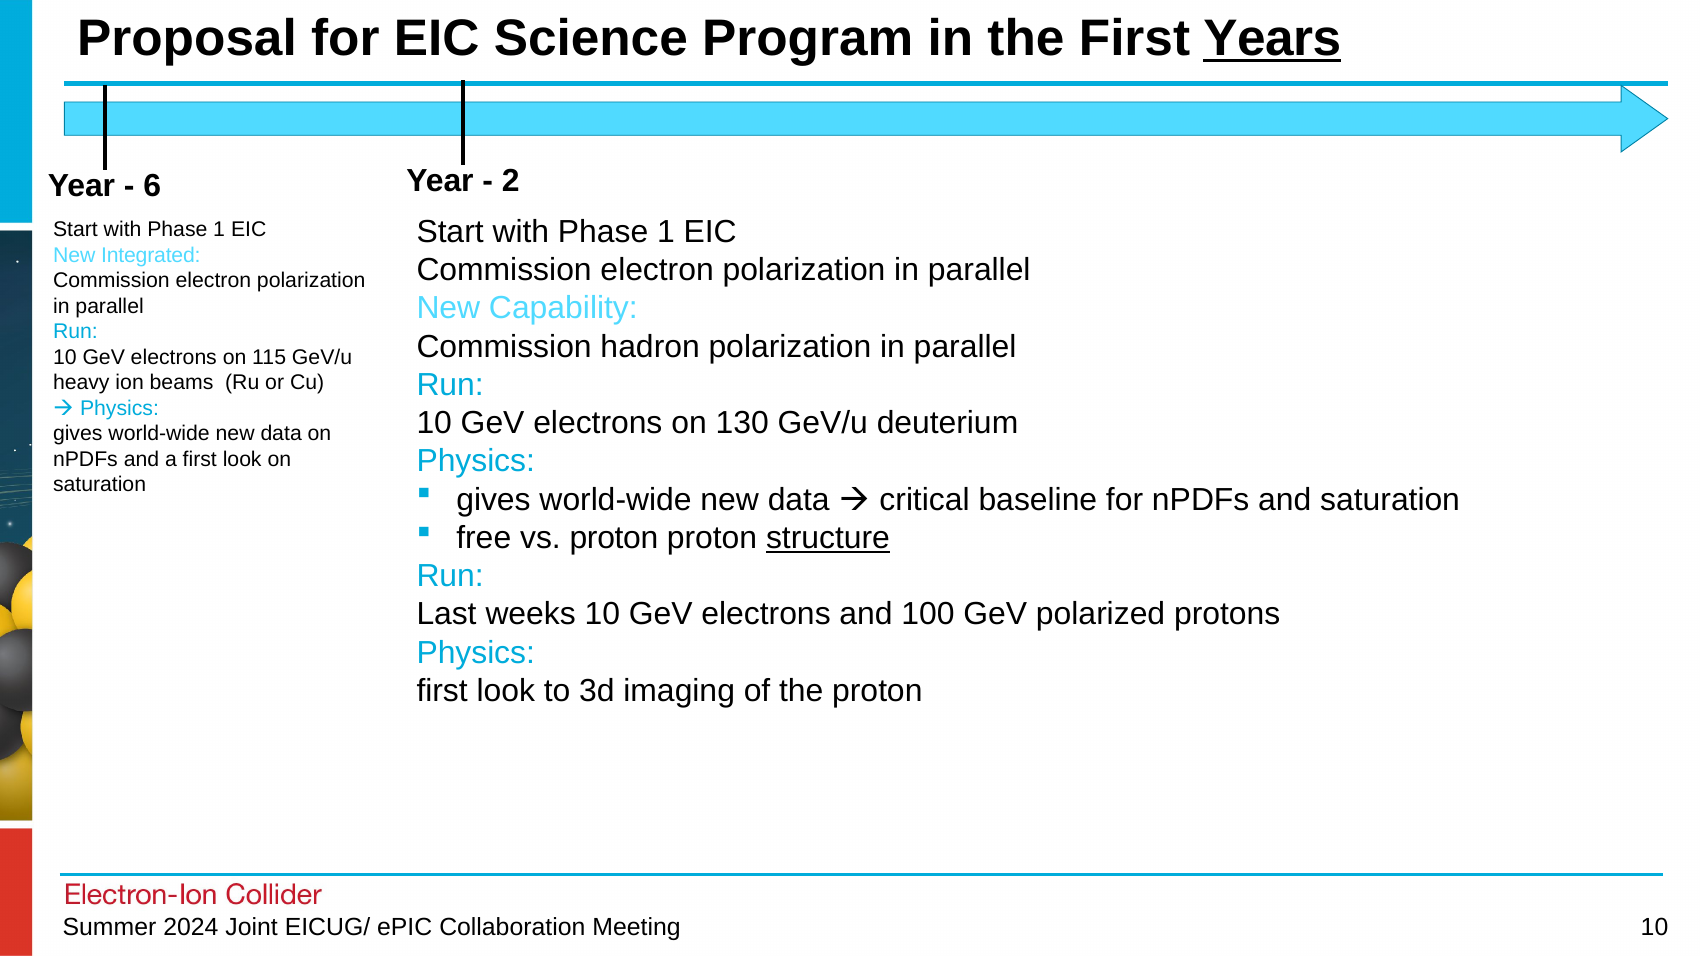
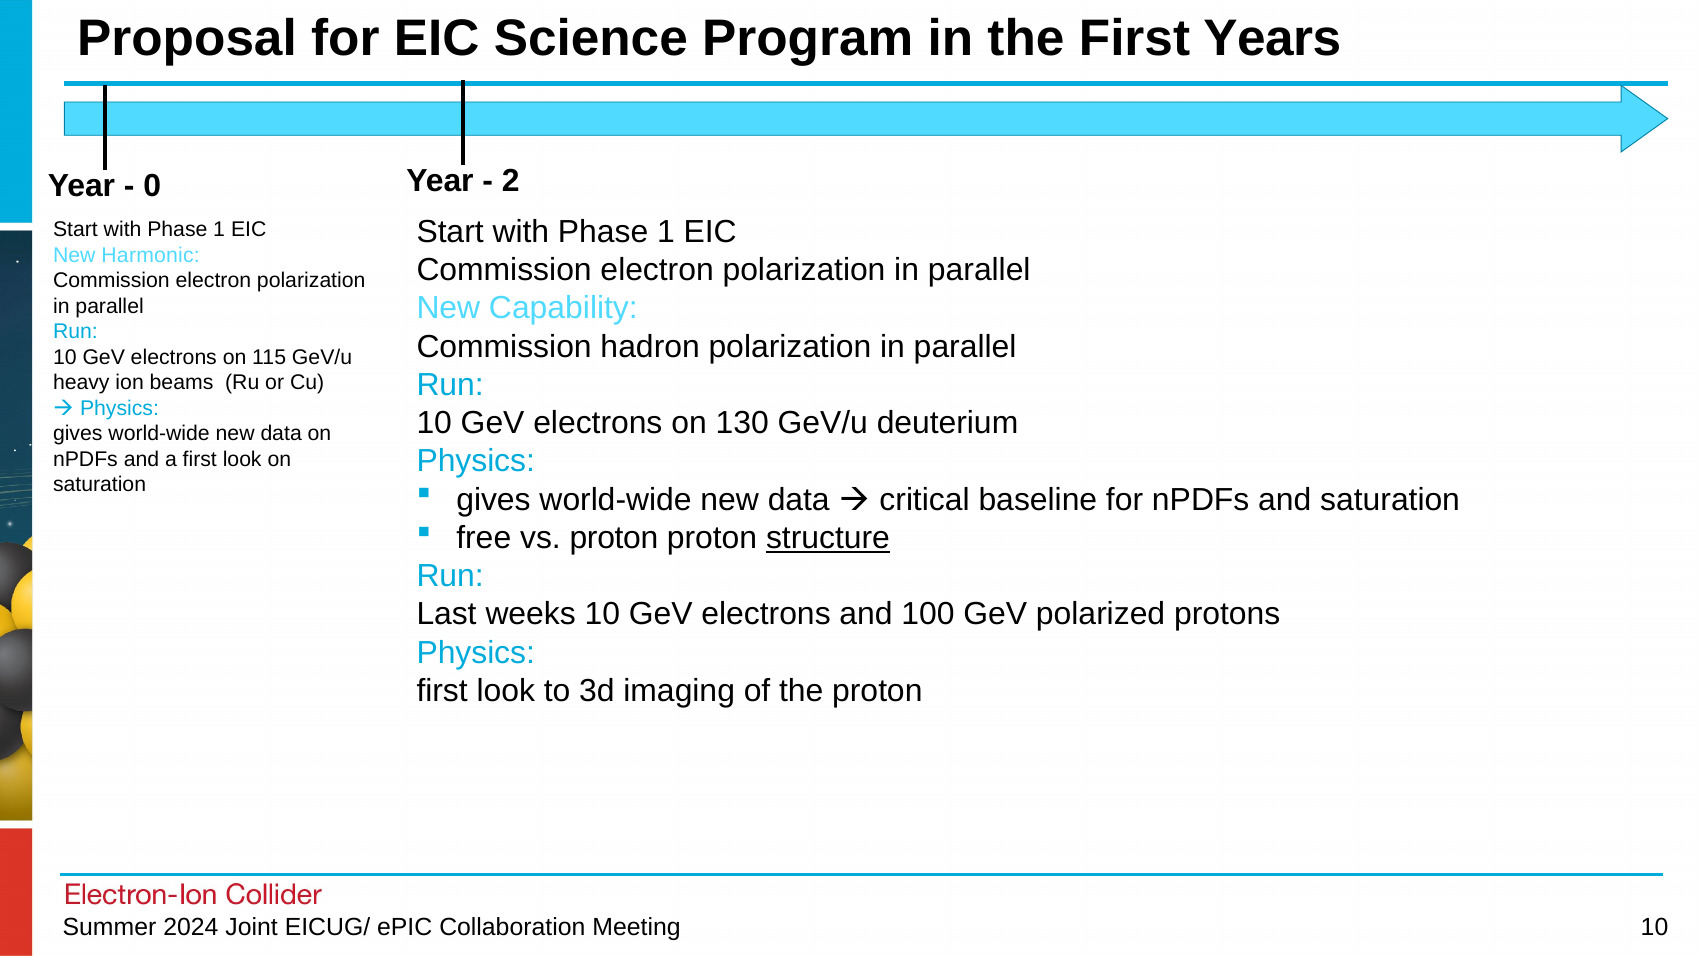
Years underline: present -> none (1272, 39)
6: 6 -> 0 (152, 186)
Integrated: Integrated -> Harmonic (151, 255)
